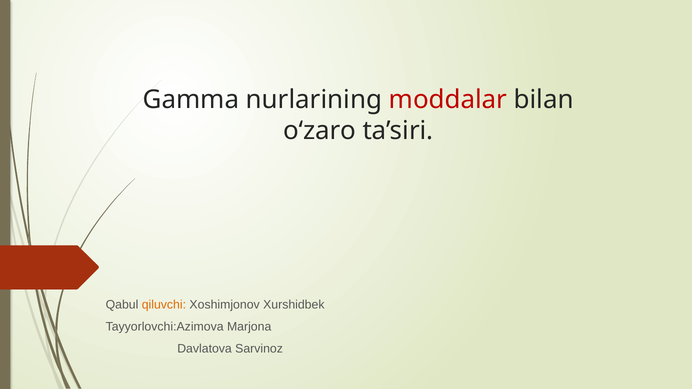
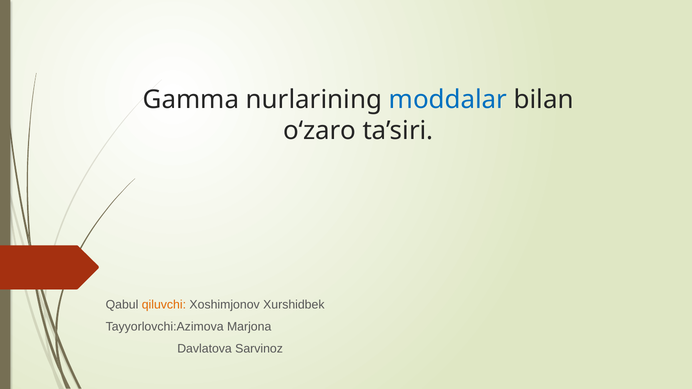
moddalar colour: red -> blue (448, 100)
